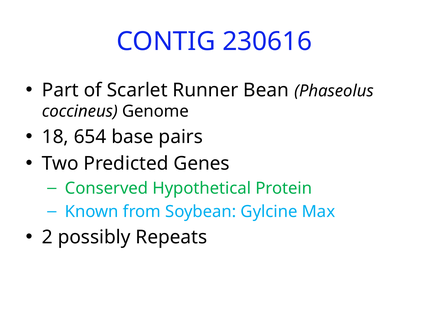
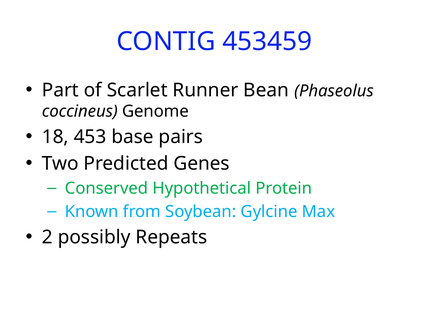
230616: 230616 -> 453459 (267, 42)
654: 654 -> 453 (90, 137)
